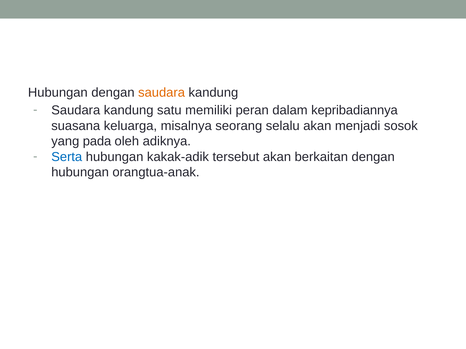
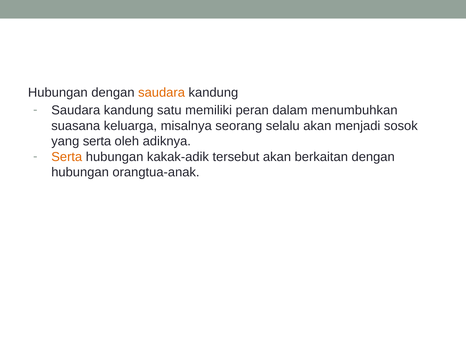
kepribadiannya: kepribadiannya -> menumbuhkan (354, 110)
yang pada: pada -> serta (97, 142)
Serta colour: blue -> orange (67, 157)
